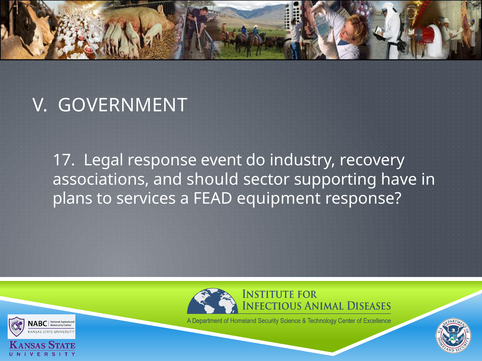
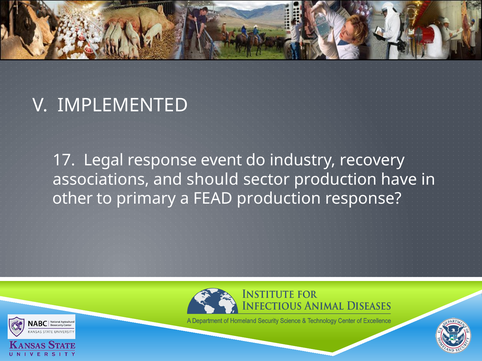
GOVERNMENT: GOVERNMENT -> IMPLEMENTED (123, 106)
sector supporting: supporting -> production (335, 180)
plans: plans -> other (73, 199)
services: services -> primary (146, 199)
FEAD equipment: equipment -> production (279, 199)
